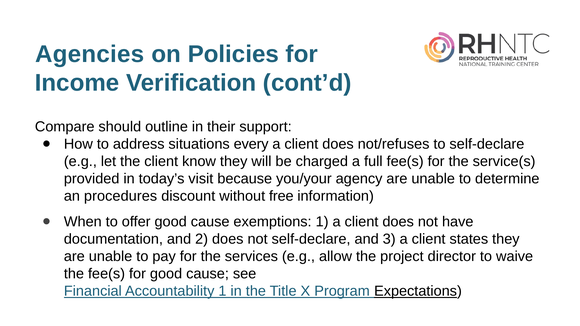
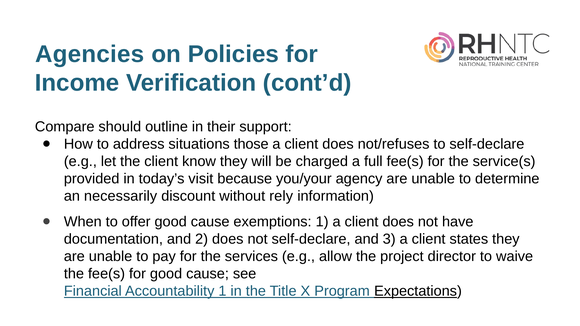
every: every -> those (251, 144)
procedures: procedures -> necessarily (121, 196)
free: free -> rely (281, 196)
